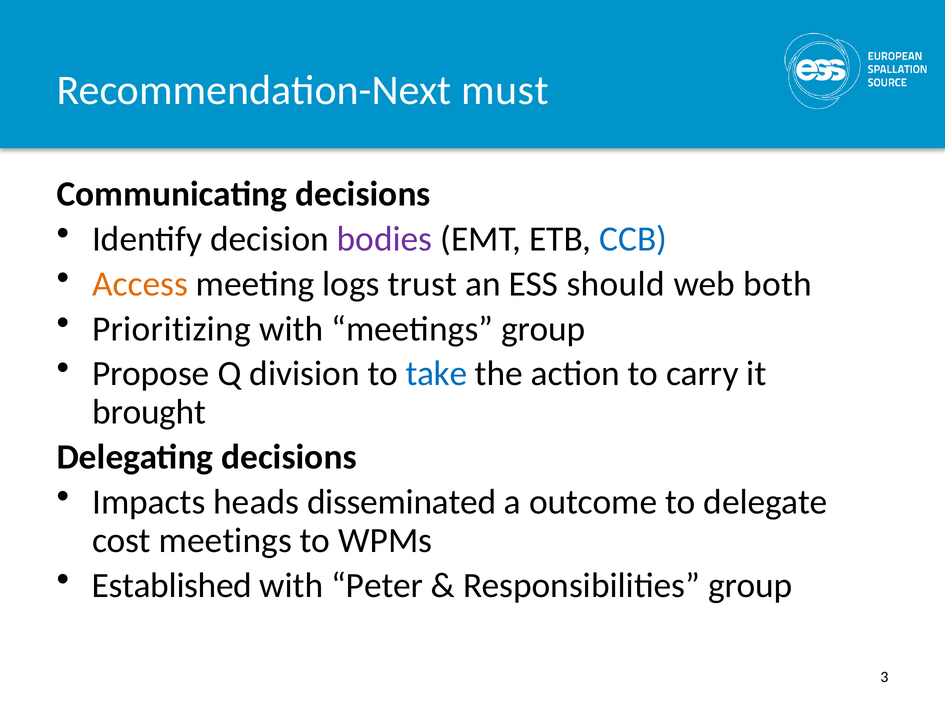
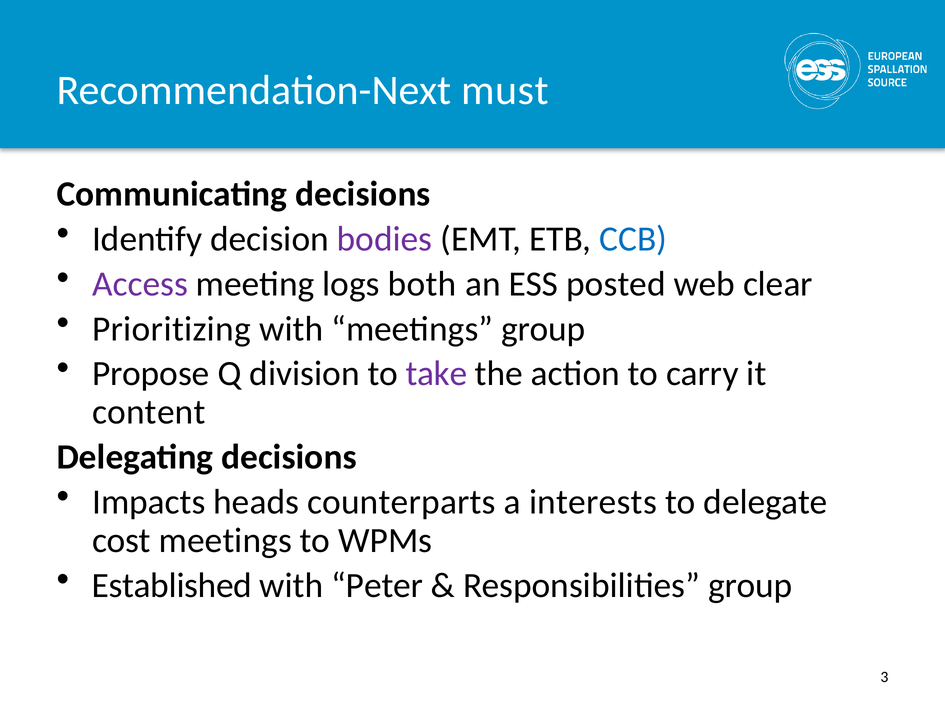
Access colour: orange -> purple (140, 284)
trust: trust -> both (422, 284)
should: should -> posted (616, 284)
both: both -> clear (778, 284)
take colour: blue -> purple (436, 374)
brought: brought -> content (149, 412)
disseminated: disseminated -> counterparts (401, 502)
outcome: outcome -> interests (593, 502)
